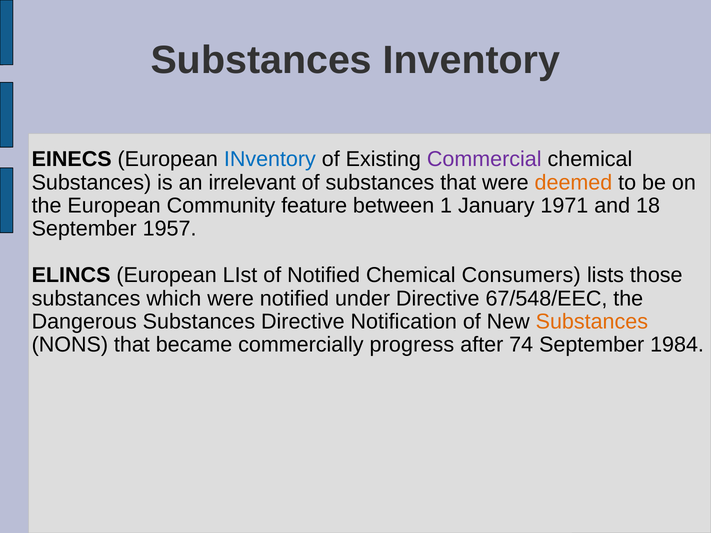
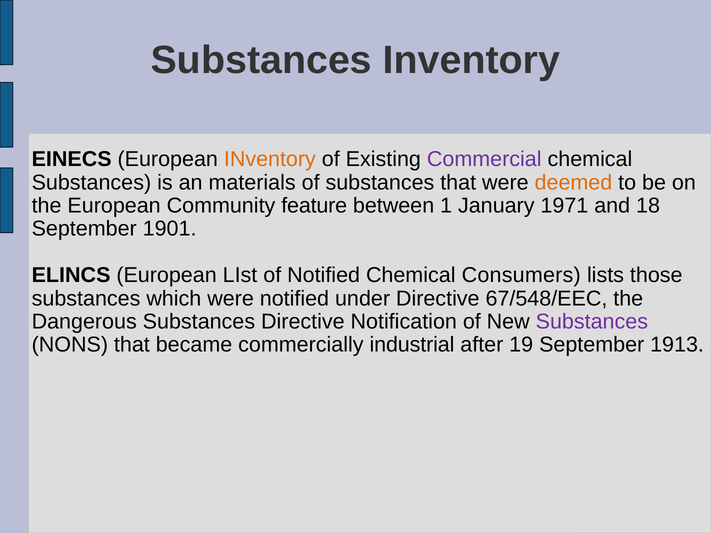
INventory colour: blue -> orange (270, 159)
irrelevant: irrelevant -> materials (252, 183)
1957: 1957 -> 1901 (170, 229)
Substances colour: orange -> purple (592, 322)
progress: progress -> industrial (412, 345)
74: 74 -> 19 (521, 345)
1984: 1984 -> 1913 (677, 345)
